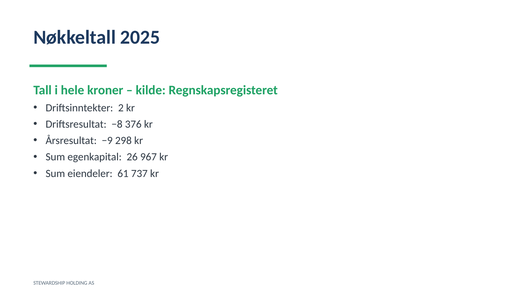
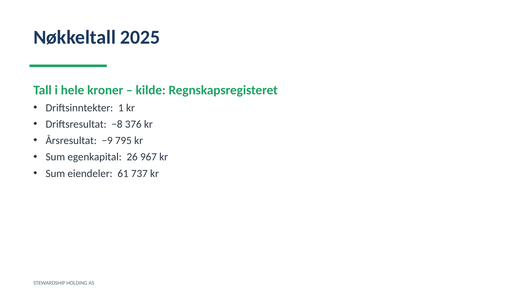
2: 2 -> 1 (121, 108)
298: 298 -> 795 (123, 141)
